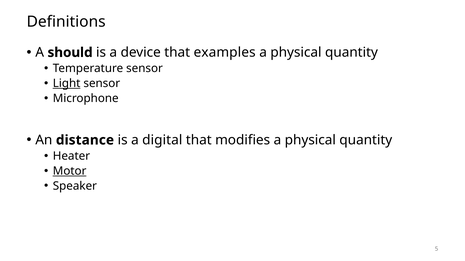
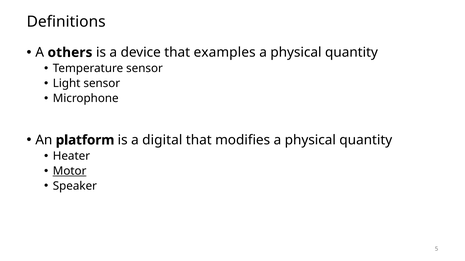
should: should -> others (70, 53)
Light underline: present -> none (67, 84)
distance: distance -> platform (85, 140)
